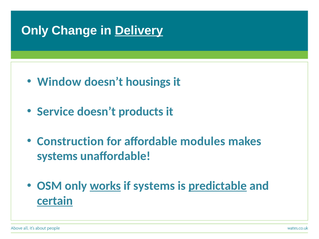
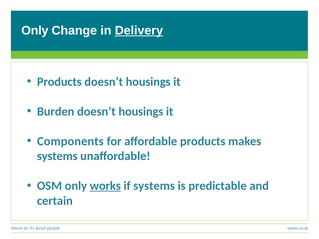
Window: Window -> Products (59, 82)
Service: Service -> Burden (56, 112)
products: products -> housings (141, 112)
Construction: Construction -> Components (70, 141)
affordable modules: modules -> products (203, 141)
predictable underline: present -> none (218, 186)
certain underline: present -> none (55, 201)
